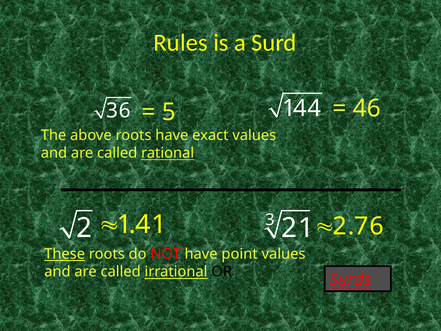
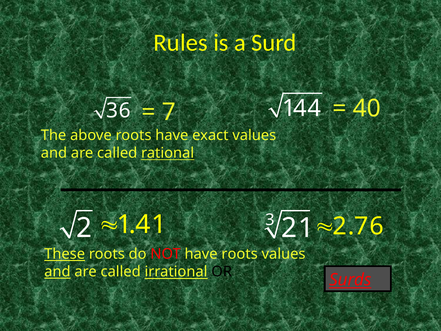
5: 5 -> 7 (169, 112)
46: 46 -> 40 (367, 108)
have point: point -> roots (240, 254)
and underline: none -> present (57, 272)
